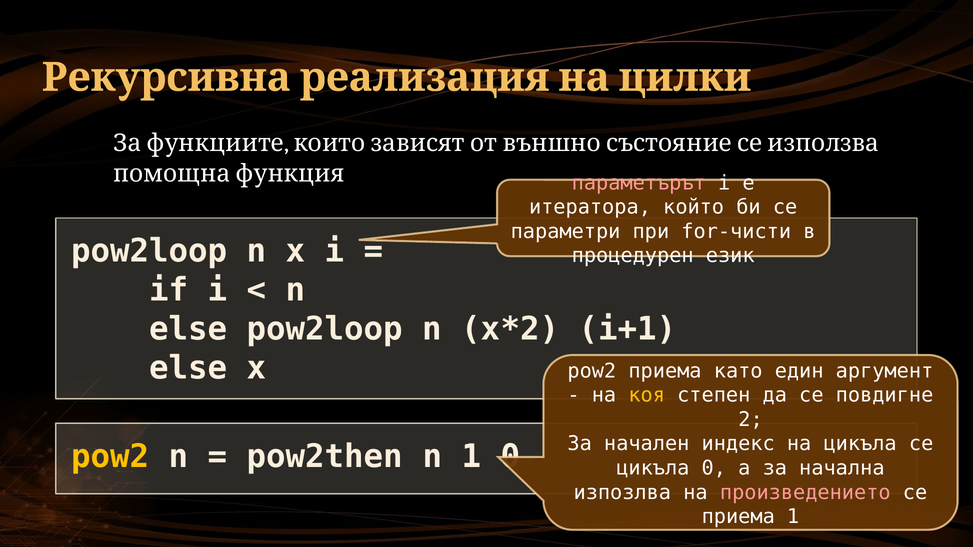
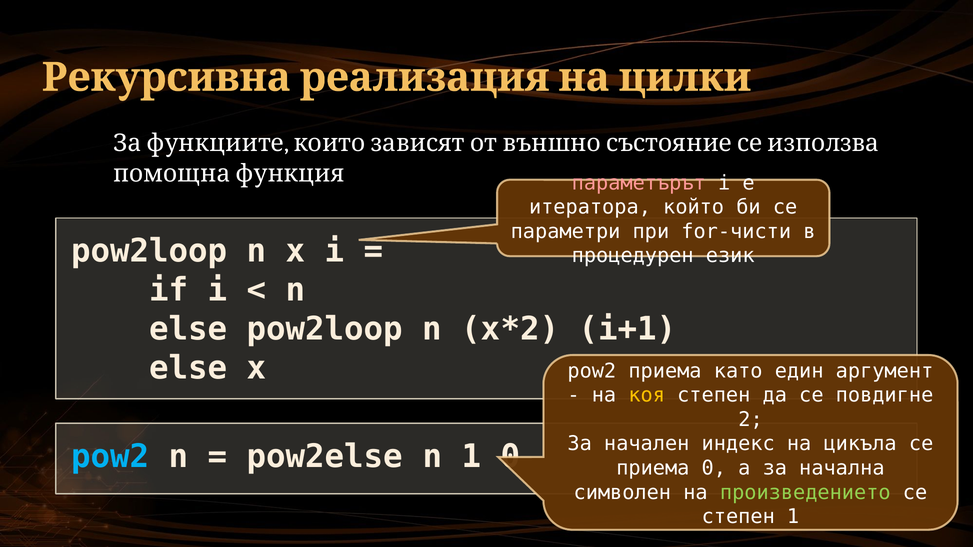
pow2 colour: yellow -> light blue (110, 457)
pow2then: pow2then -> pow2else (325, 457)
цикъла: цикъла -> приема (653, 468)
изпозлва: изпозлва -> символен (622, 493)
произведението colour: pink -> light green (805, 493)
приема: приема -> степен (738, 517)
